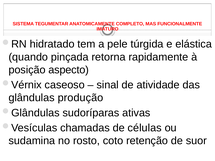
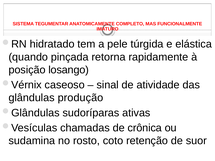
aspecto: aspecto -> losango (69, 70)
células: células -> crônica (145, 128)
